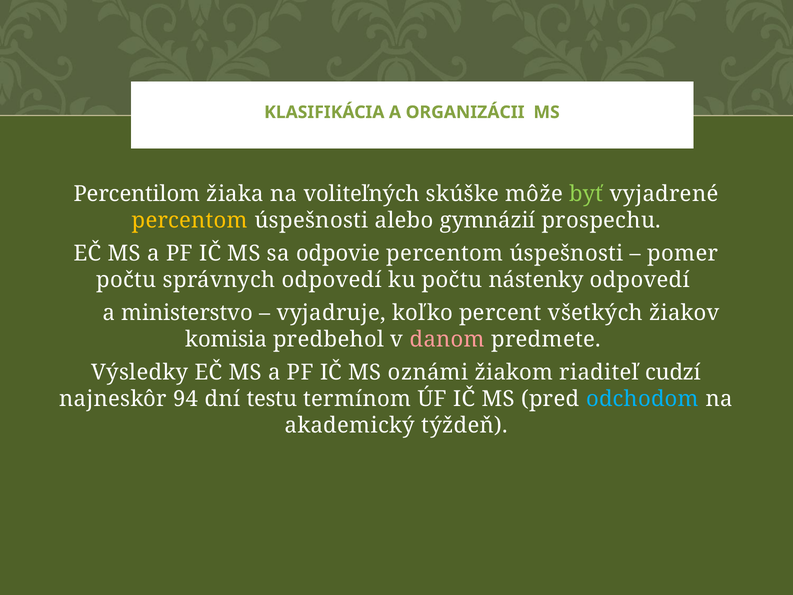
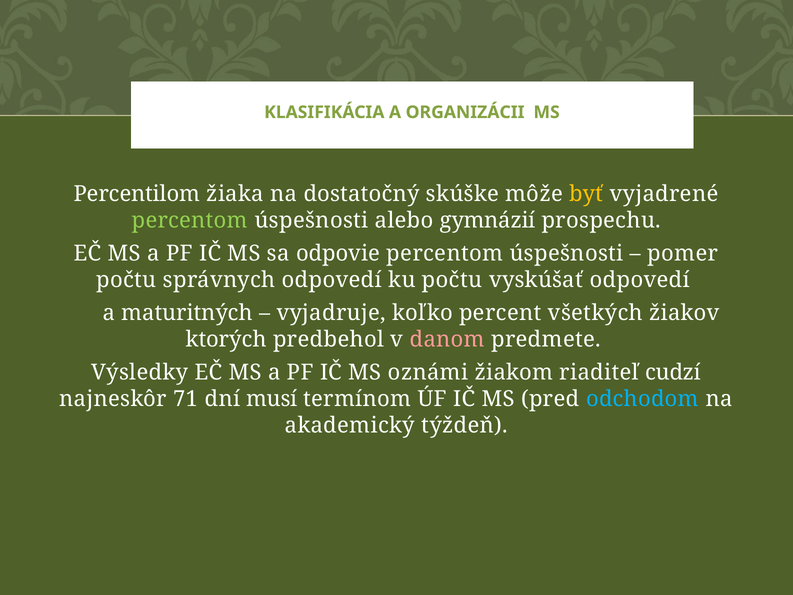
voliteľných: voliteľných -> dostatočný (362, 194)
byť colour: light green -> yellow (586, 194)
percentom colour: yellow -> light green (190, 220)
nástenky: nástenky -> vyskúšať (536, 280)
ministerstvo: ministerstvo -> maturitných (187, 313)
komisia: komisia -> ktorých (226, 339)
94: 94 -> 71 (186, 399)
testu: testu -> musí (272, 399)
